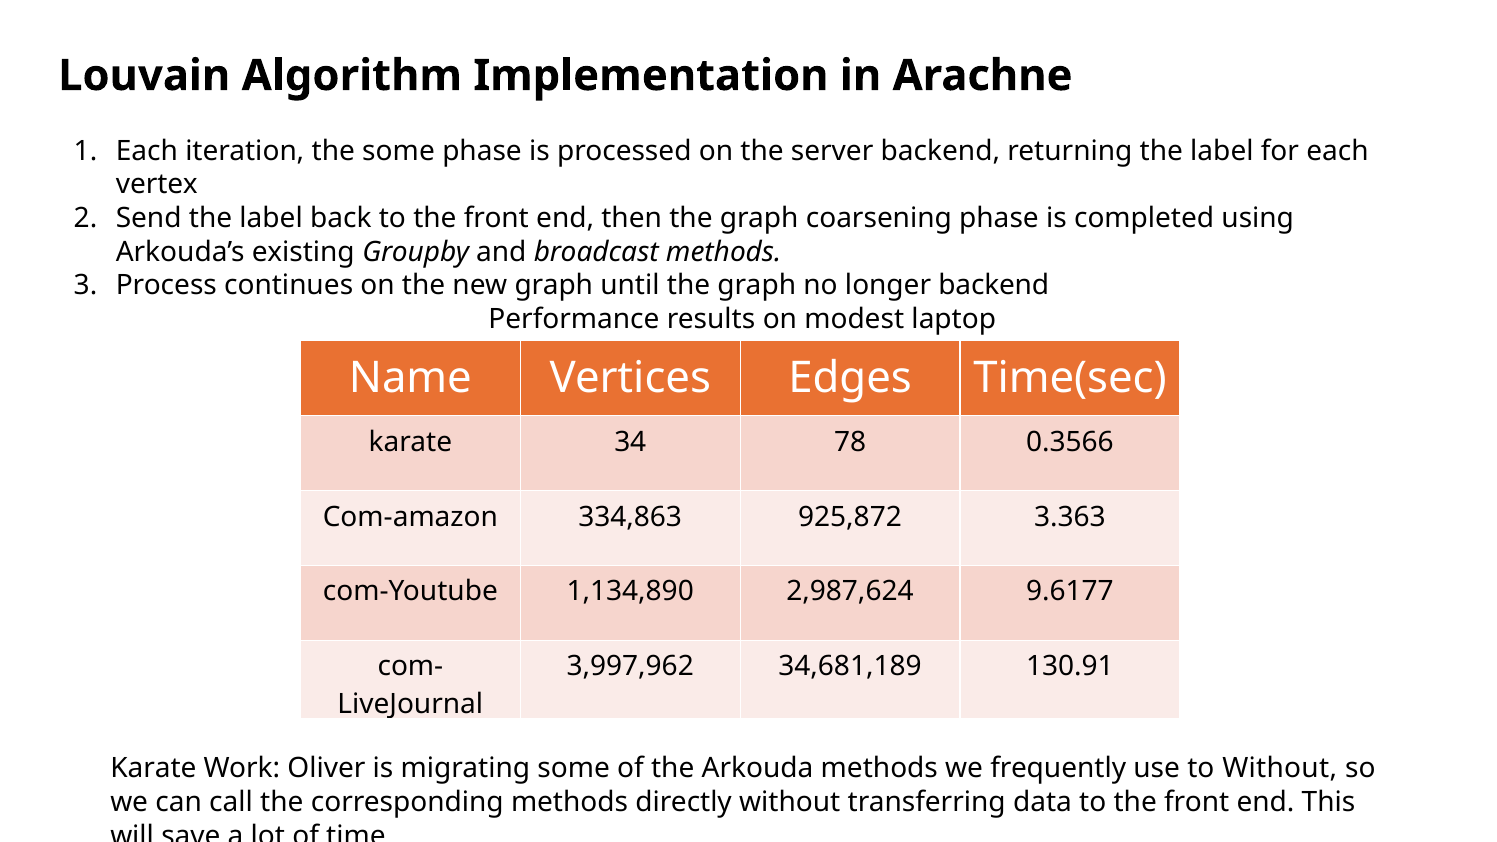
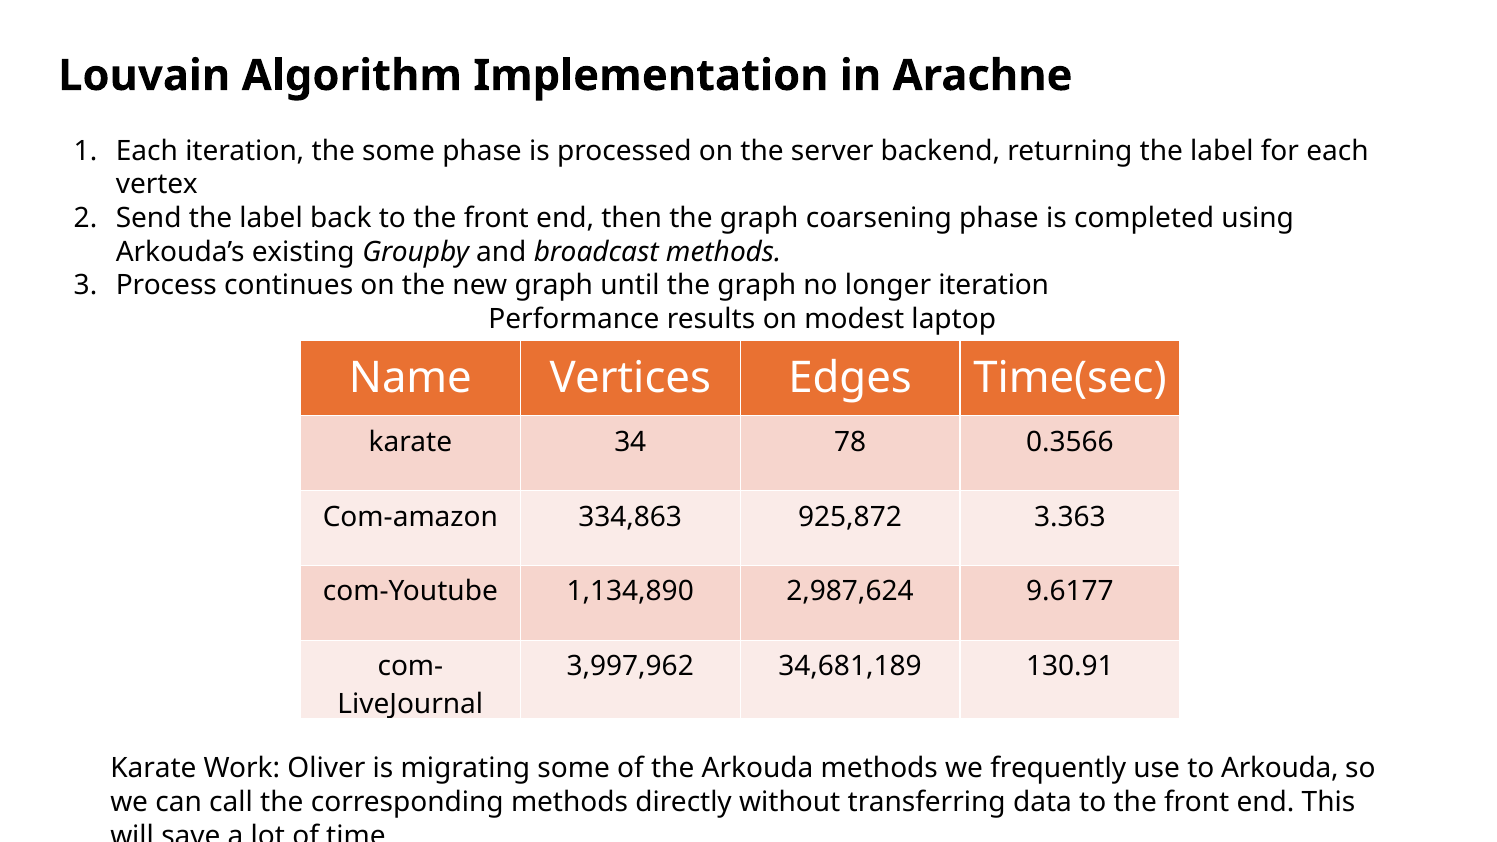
longer backend: backend -> iteration (994, 286)
to Without: Without -> Arkouda (1280, 768)
